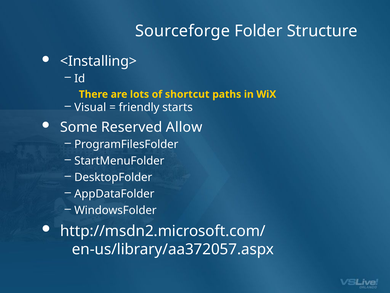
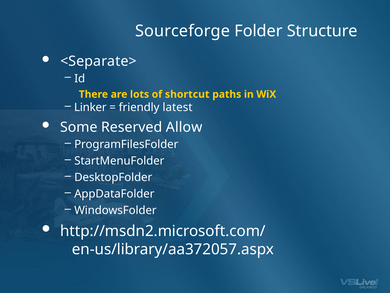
<Installing>: <Installing> -> <Separate> (98, 61)
Visual: Visual -> Linker (90, 107)
starts: starts -> latest (178, 107)
